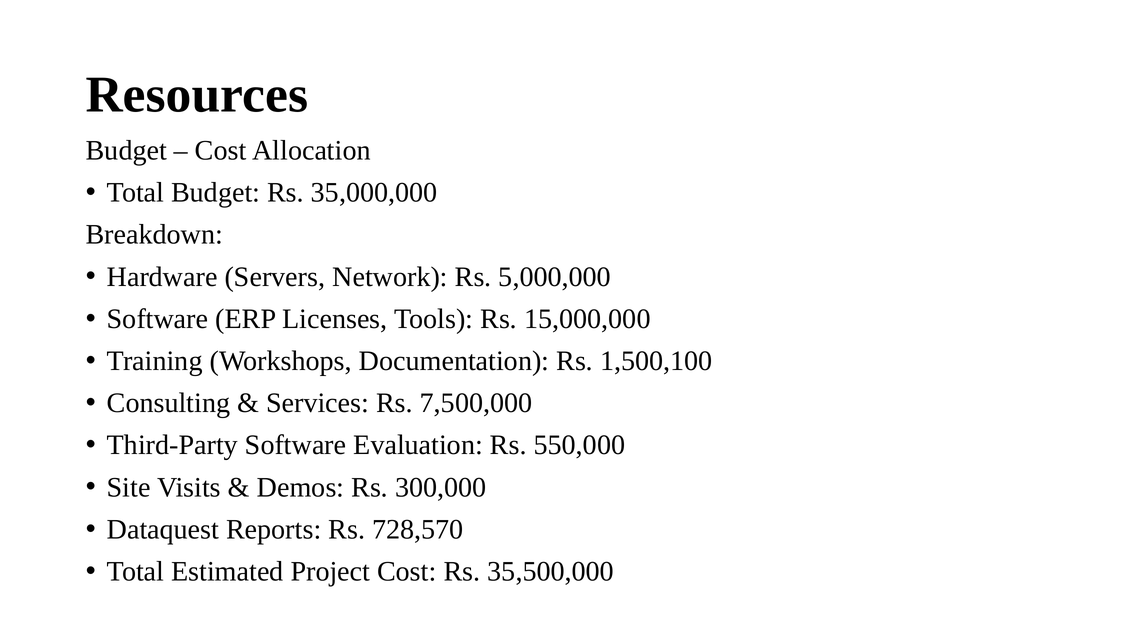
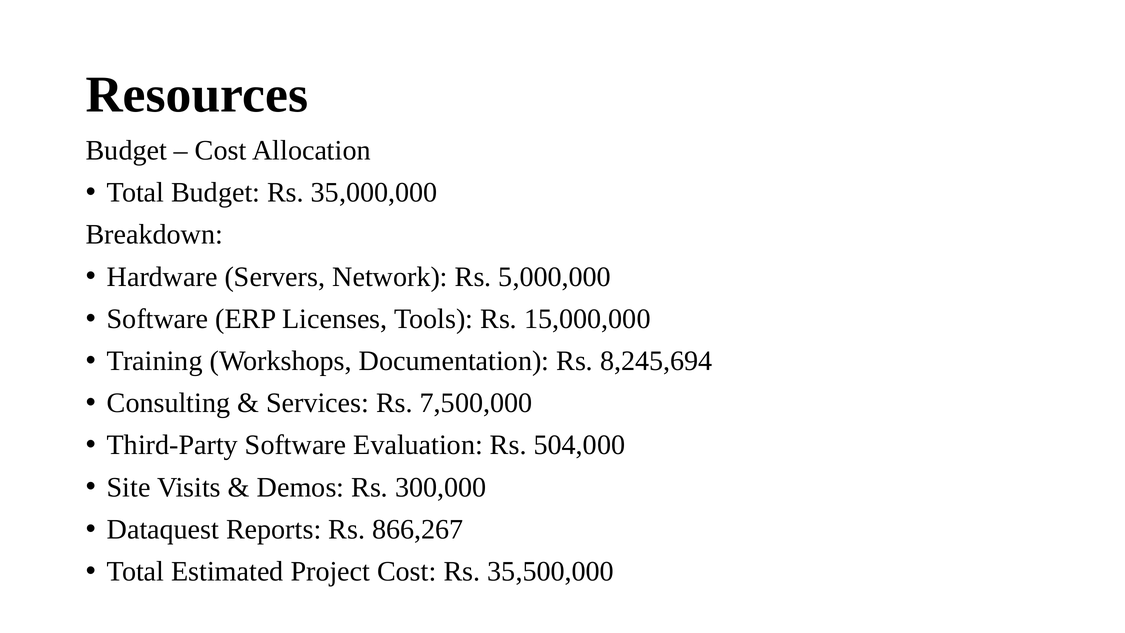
1,500,100: 1,500,100 -> 8,245,694 (656, 361)
550,000: 550,000 -> 504,000 (579, 445)
728,570: 728,570 -> 866,267 (418, 529)
